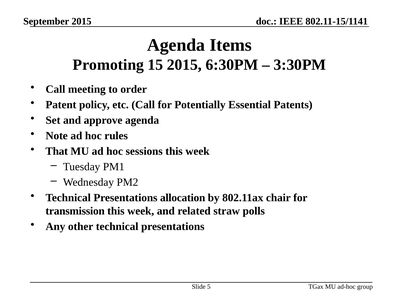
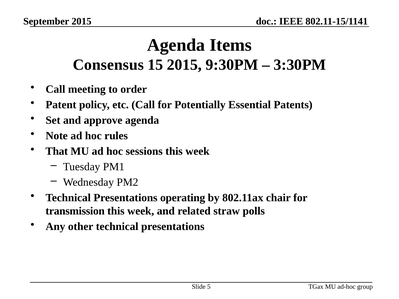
Promoting: Promoting -> Consensus (108, 65)
6:30PM: 6:30PM -> 9:30PM (232, 65)
allocation: allocation -> operating (183, 198)
